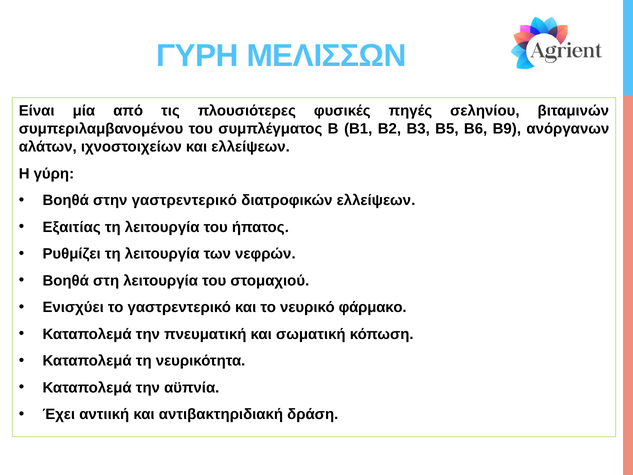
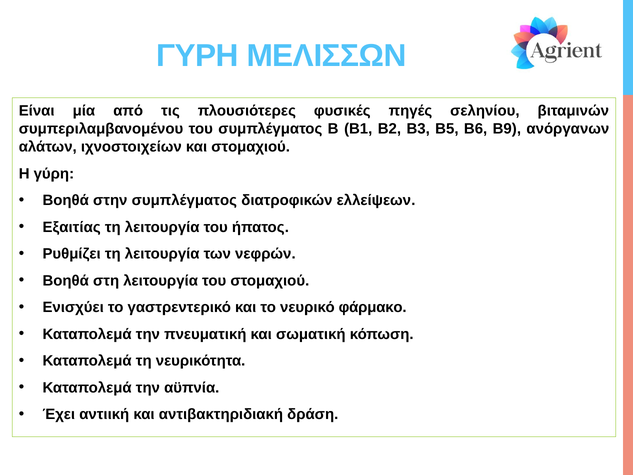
και ελλείψεων: ελλείψεων -> στομαχιού (251, 147)
στην γαστρεντερικό: γαστρεντερικό -> συμπλέγματος (184, 200)
